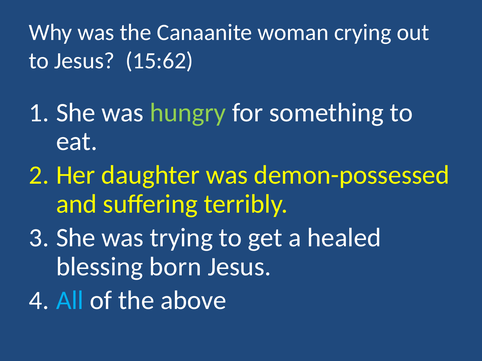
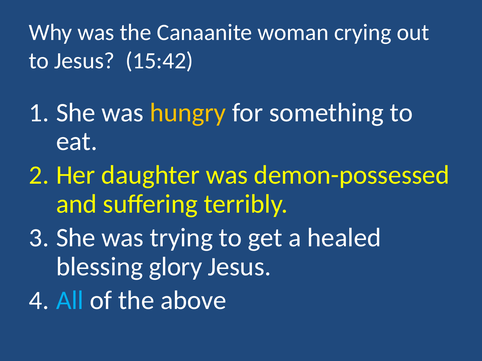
15:62: 15:62 -> 15:42 (159, 61)
hungry colour: light green -> yellow (188, 113)
born: born -> glory (176, 267)
